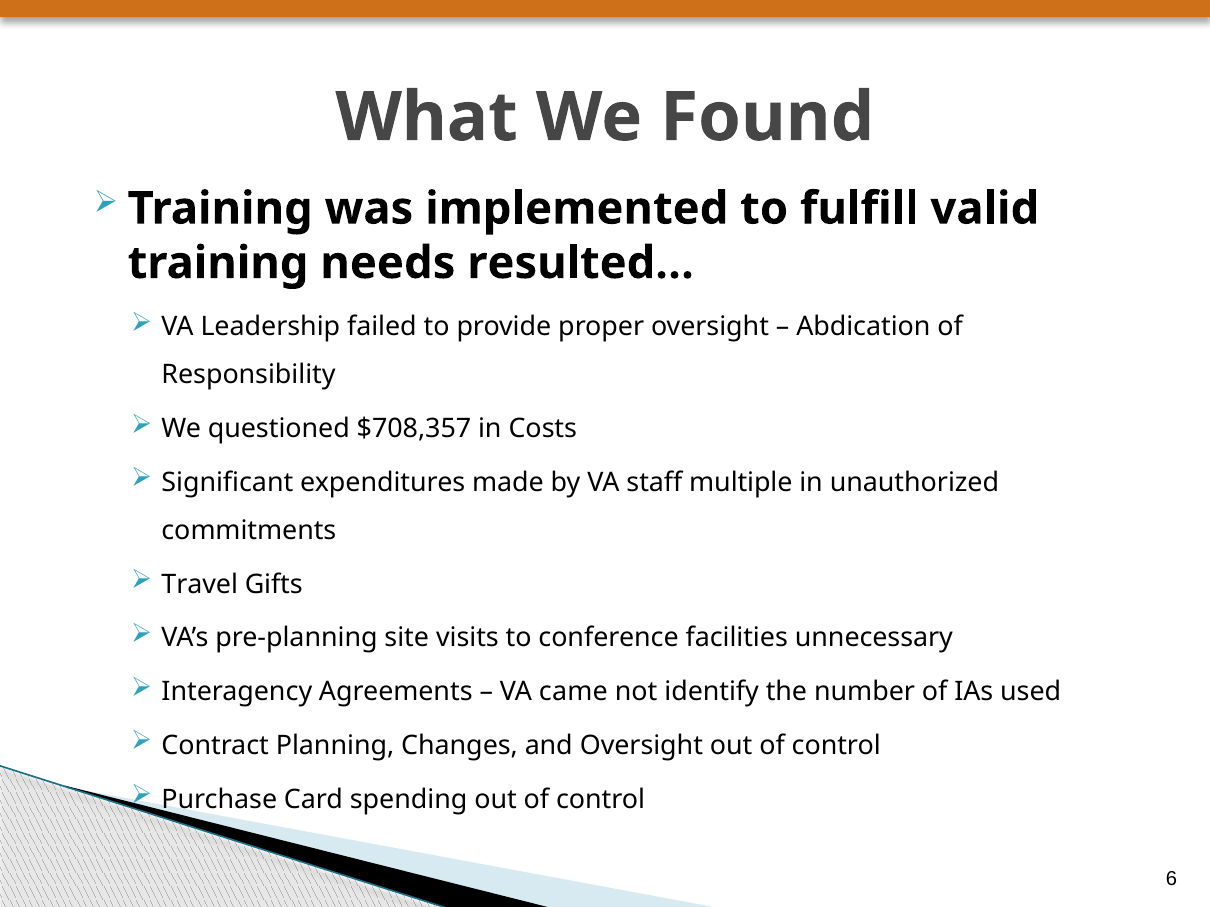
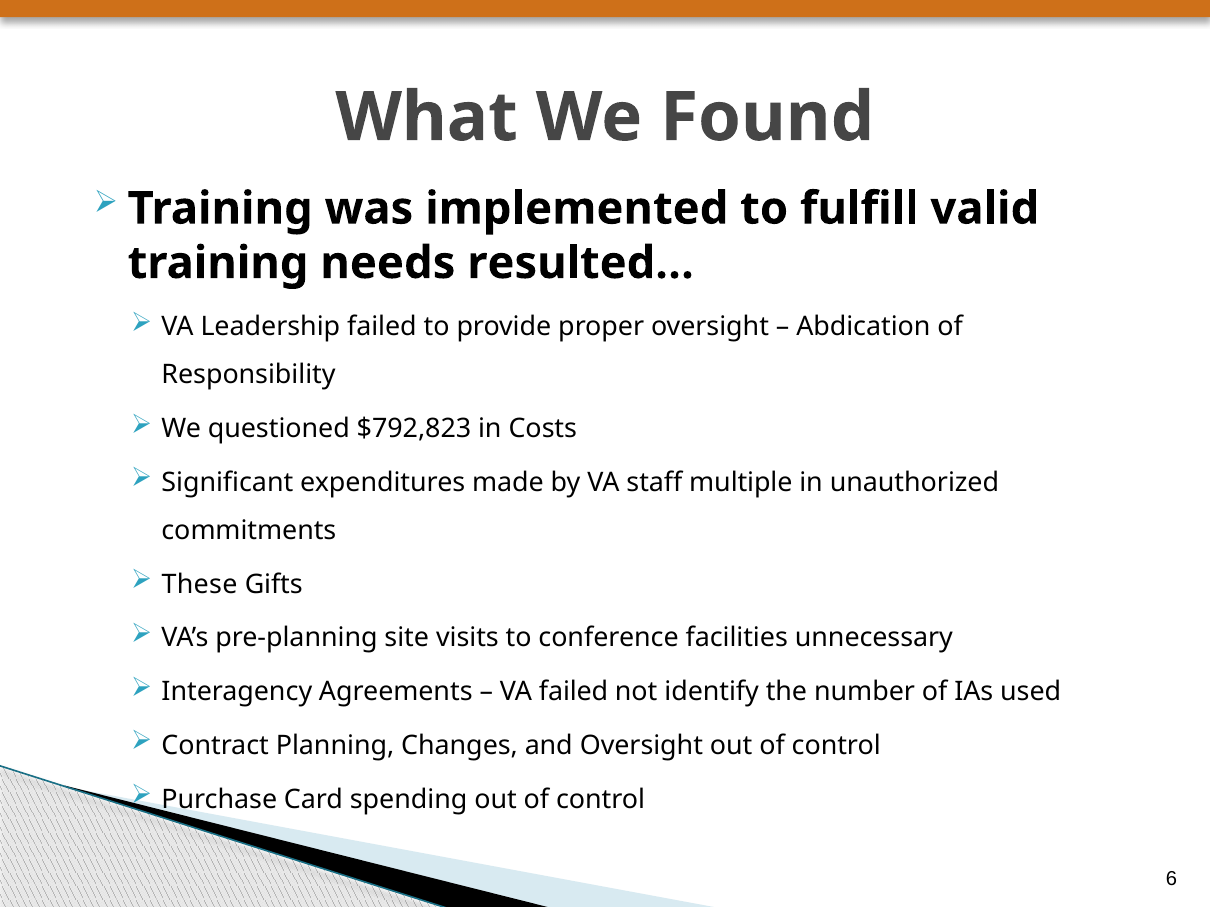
$708,357: $708,357 -> $792,823 (414, 429)
Travel: Travel -> These (200, 585)
VA came: came -> failed (574, 692)
